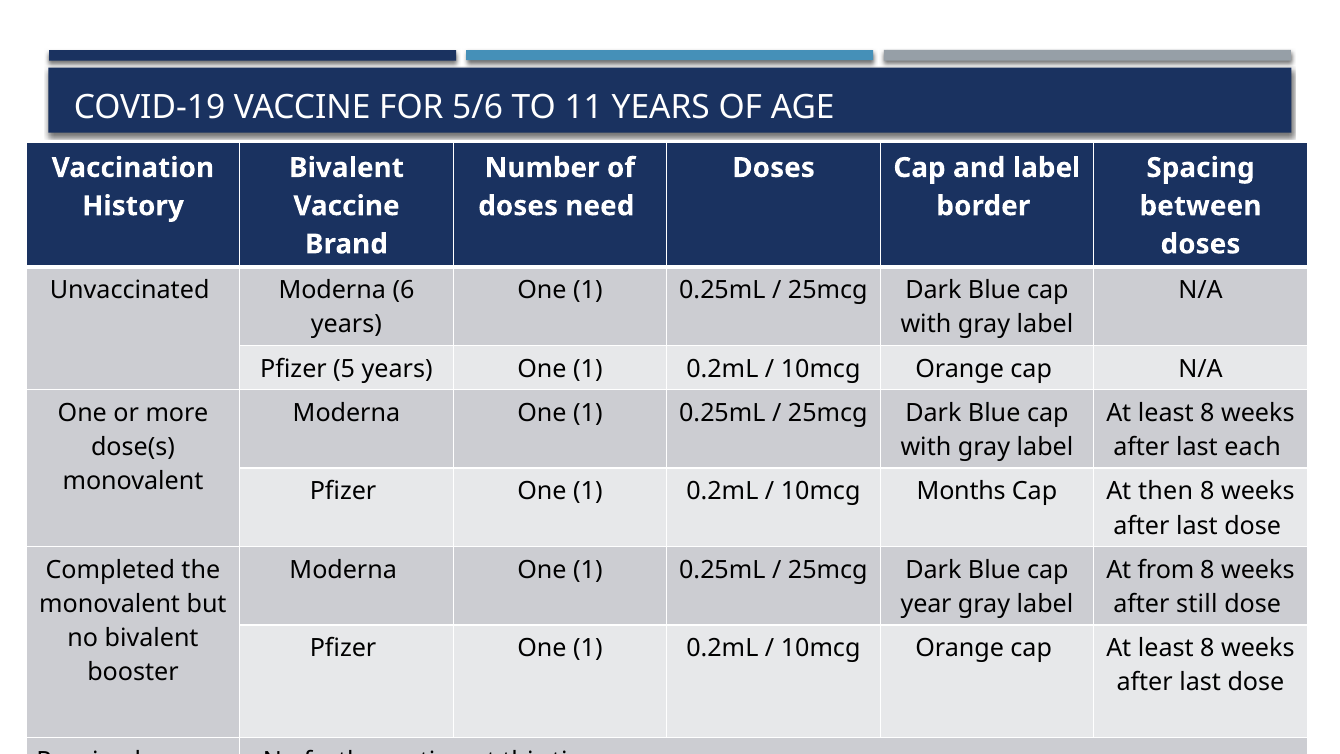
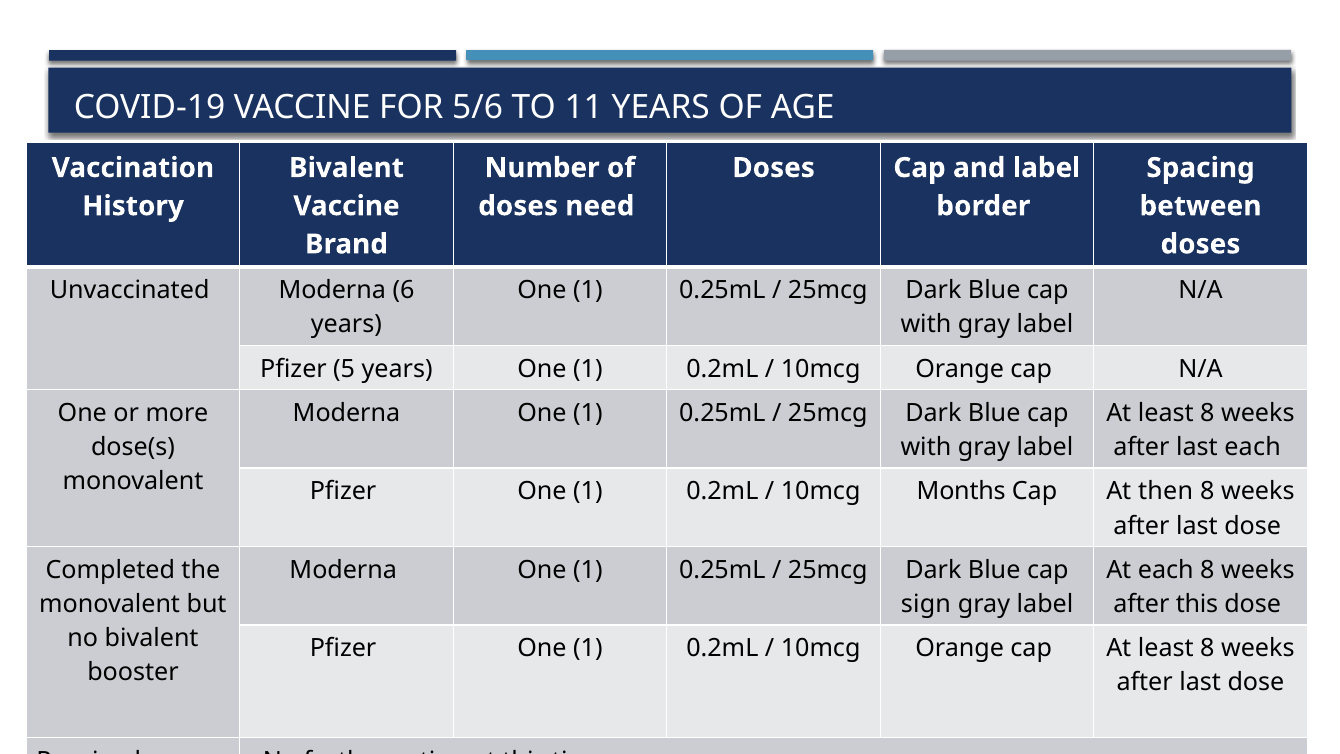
At from: from -> each (1166, 570)
year: year -> sign (926, 604)
after still: still -> this (1197, 604)
